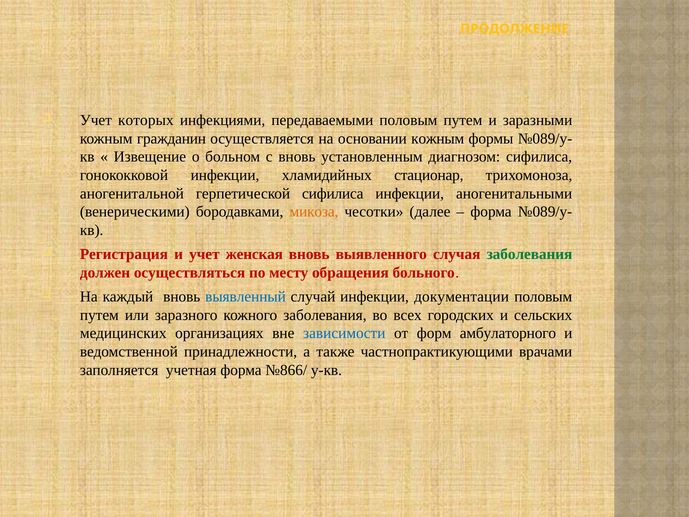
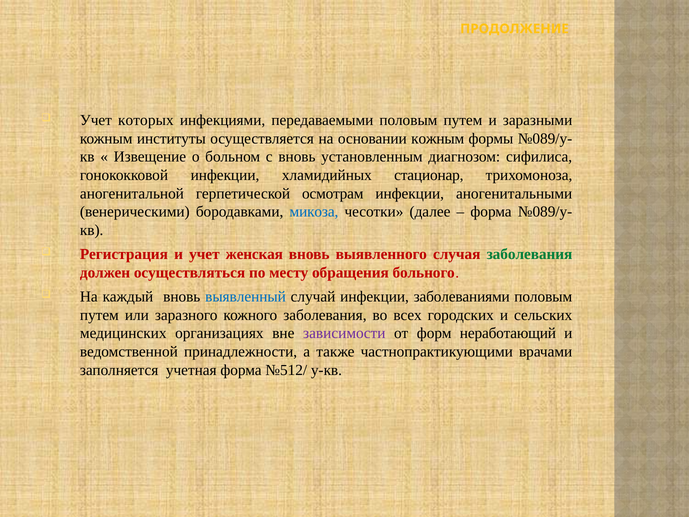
гражданин: гражданин -> институты (171, 138)
герпетической сифилиса: сифилиса -> осмотрам (333, 193)
микоза colour: orange -> blue (314, 212)
документации: документации -> заболеваниями (462, 297)
зависимости colour: blue -> purple (344, 333)
амбулаторного: амбулаторного -> неработающий (508, 333)
№866/: №866/ -> №512/ (286, 370)
